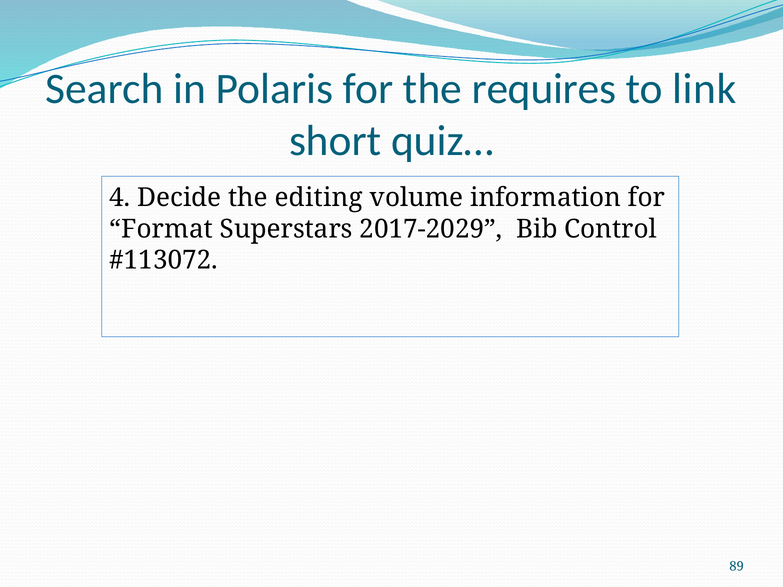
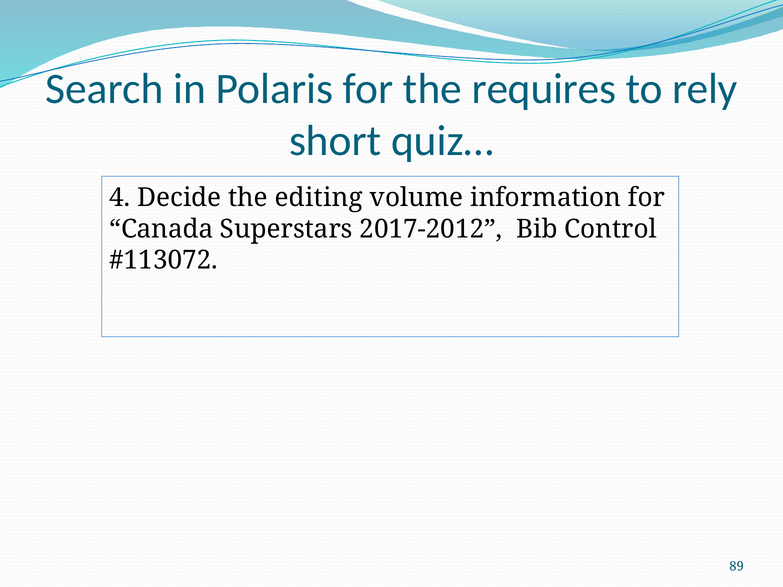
link: link -> rely (705, 89)
Format: Format -> Canada (161, 229)
2017-2029: 2017-2029 -> 2017-2012 (431, 229)
